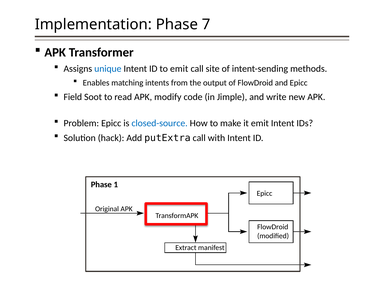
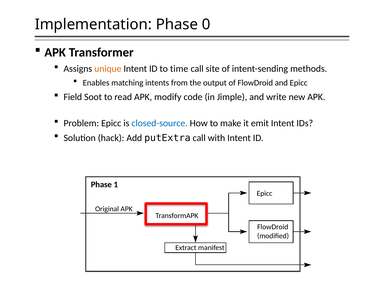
7: 7 -> 0 (206, 24)
unique colour: blue -> orange (108, 69)
to emit: emit -> time (179, 69)
